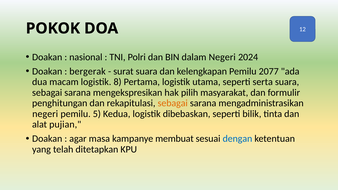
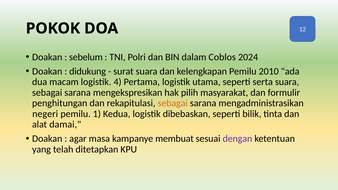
nasional: nasional -> sebelum (86, 57)
dalam Negeri: Negeri -> Coblos (222, 57)
bergerak: bergerak -> didukung (88, 71)
2077: 2077 -> 2010 (269, 71)
8: 8 -> 4 (118, 82)
5: 5 -> 1 (97, 114)
pujian: pujian -> damai (65, 125)
dengan colour: blue -> purple (237, 139)
